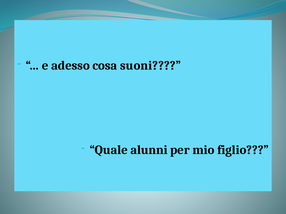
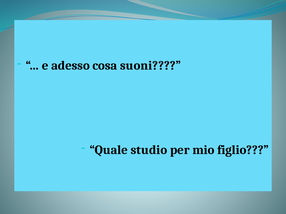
alunni: alunni -> studio (149, 150)
